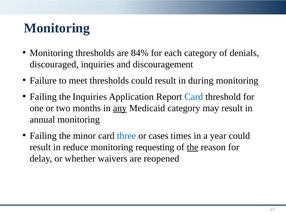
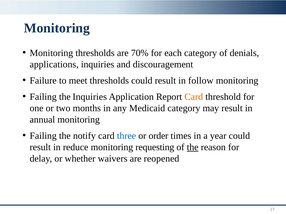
84%: 84% -> 70% (140, 53)
discouraged: discouraged -> applications (54, 65)
during: during -> follow (201, 81)
Card colour: blue -> orange (194, 97)
any underline: present -> none (120, 108)
minor: minor -> notify (84, 136)
cases: cases -> order (159, 136)
